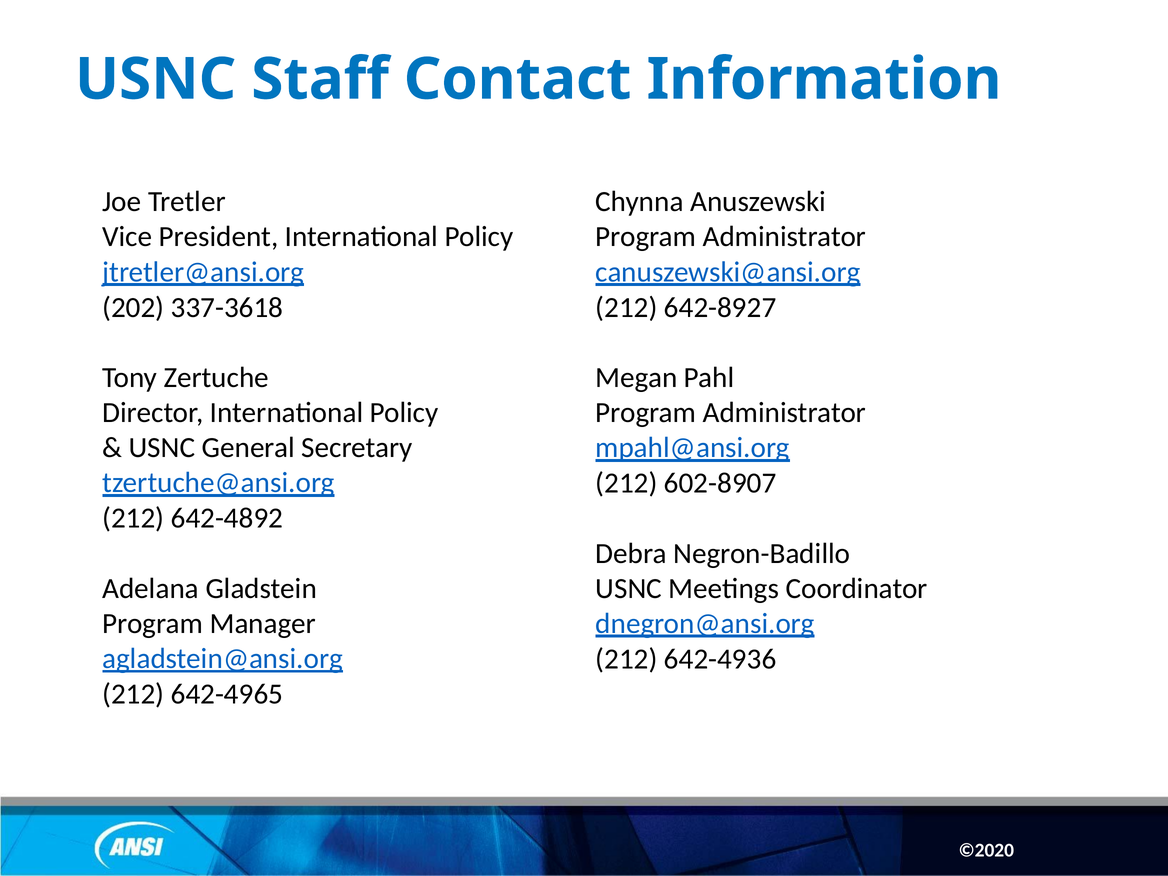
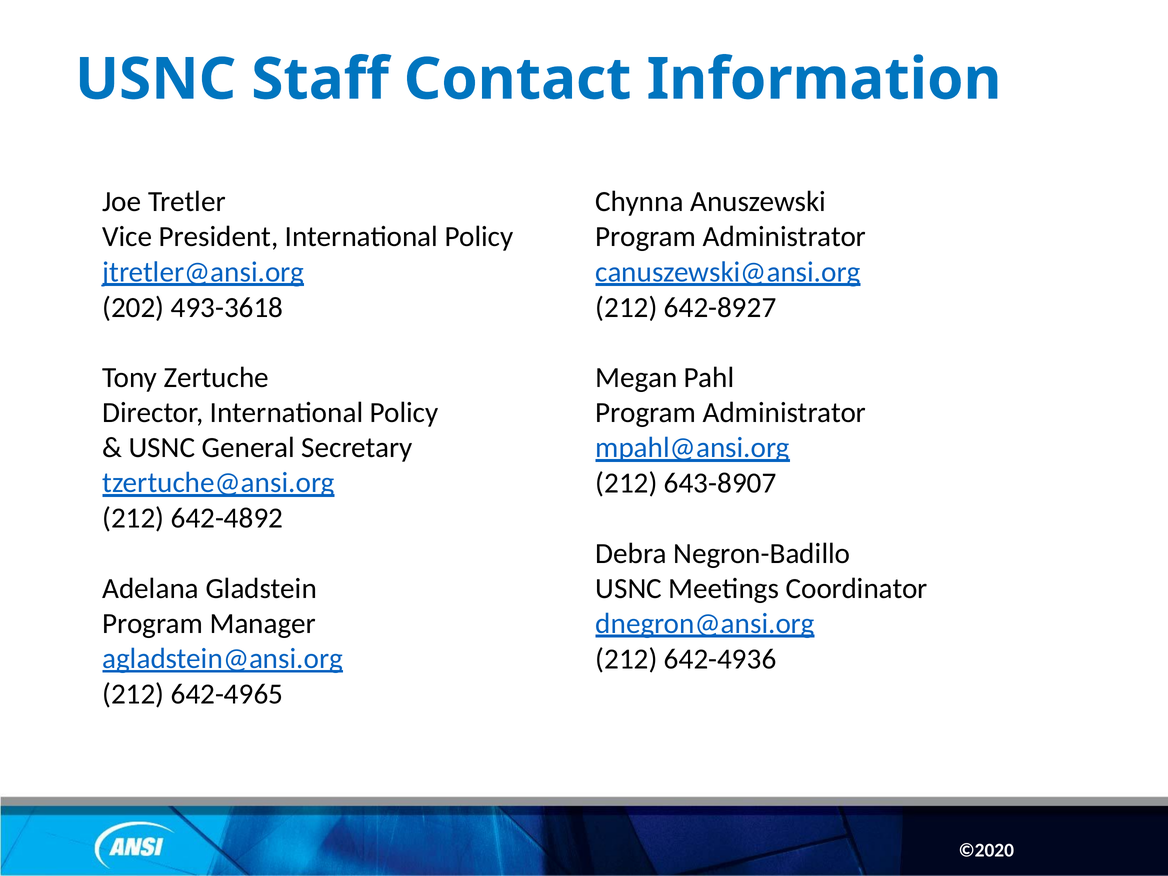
337-3618: 337-3618 -> 493-3618 (227, 308)
602-8907: 602-8907 -> 643-8907 (720, 483)
